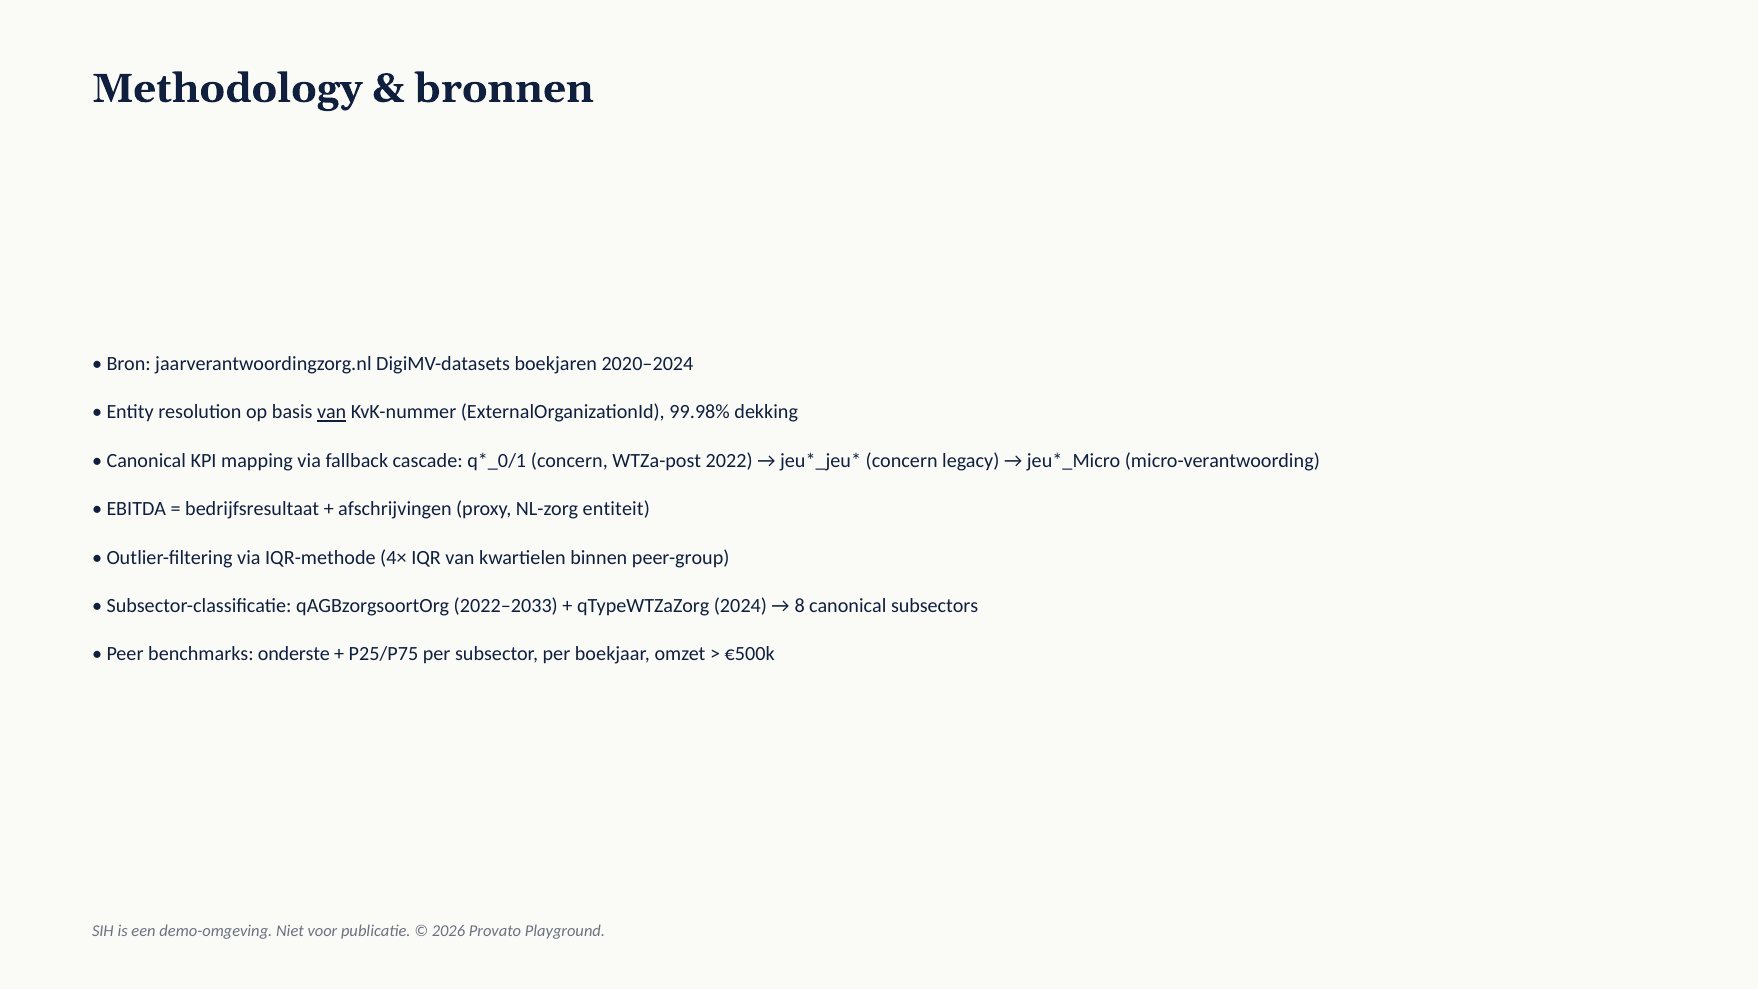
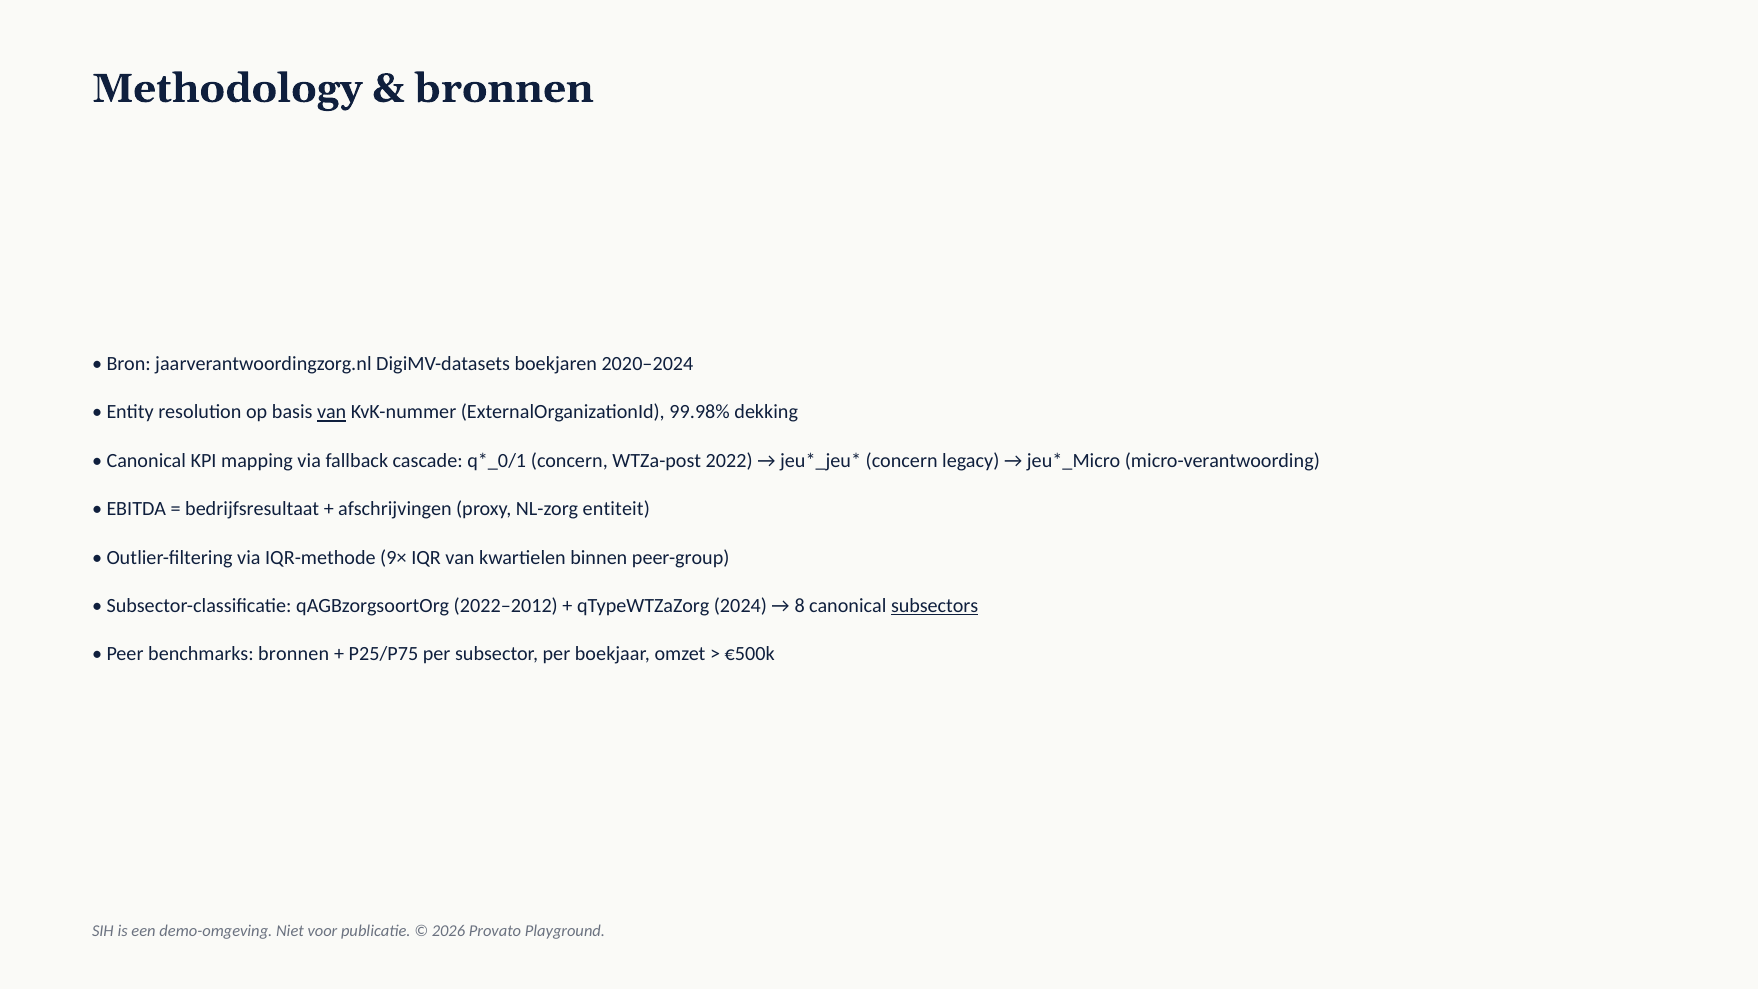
4×: 4× -> 9× (393, 557)
2022–2033: 2022–2033 -> 2022–2012 (506, 606)
subsectors underline: none -> present (935, 606)
benchmarks onderste: onderste -> bronnen (294, 654)
